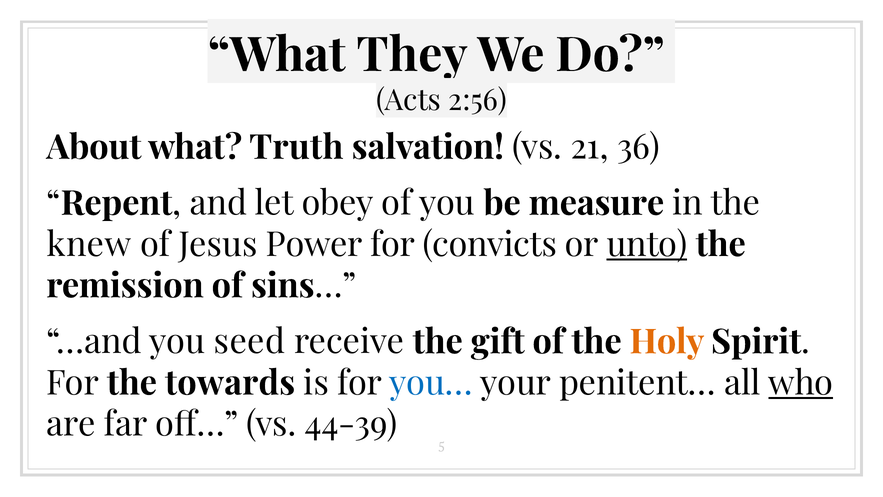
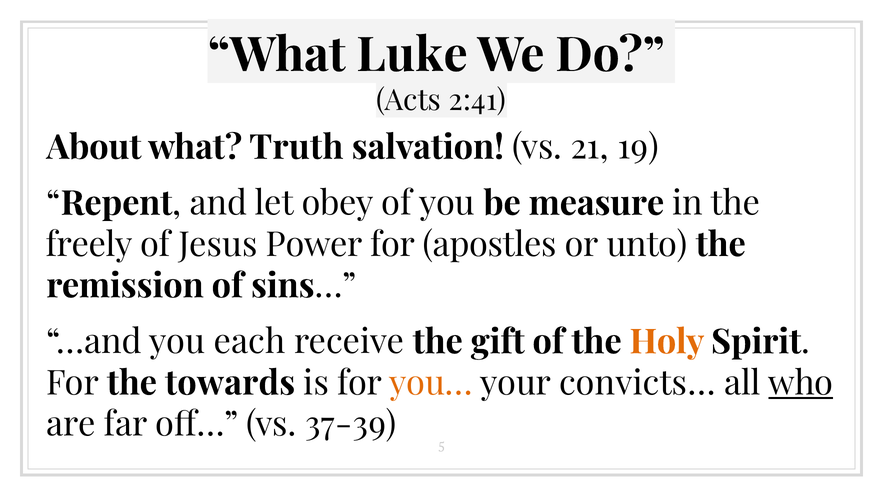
They: They -> Luke (412, 55)
2:56: 2:56 -> 2:41 (477, 100)
36: 36 -> 19 (638, 147)
knew: knew -> freely (89, 245)
convicts: convicts -> apostles (490, 245)
unto underline: present -> none (647, 245)
seed: seed -> each (250, 342)
you… colour: blue -> orange (431, 383)
penitent…: penitent… -> convicts… (637, 383)
44-39: 44-39 -> 37-39 (351, 424)
